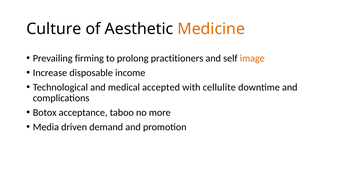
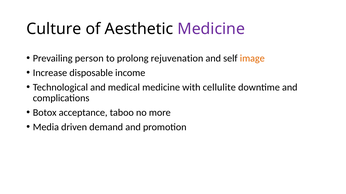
Medicine colour: orange -> purple (211, 29)
firming: firming -> person (89, 58)
practitioners: practitioners -> rejuvenation (177, 58)
medical accepted: accepted -> medicine (161, 88)
